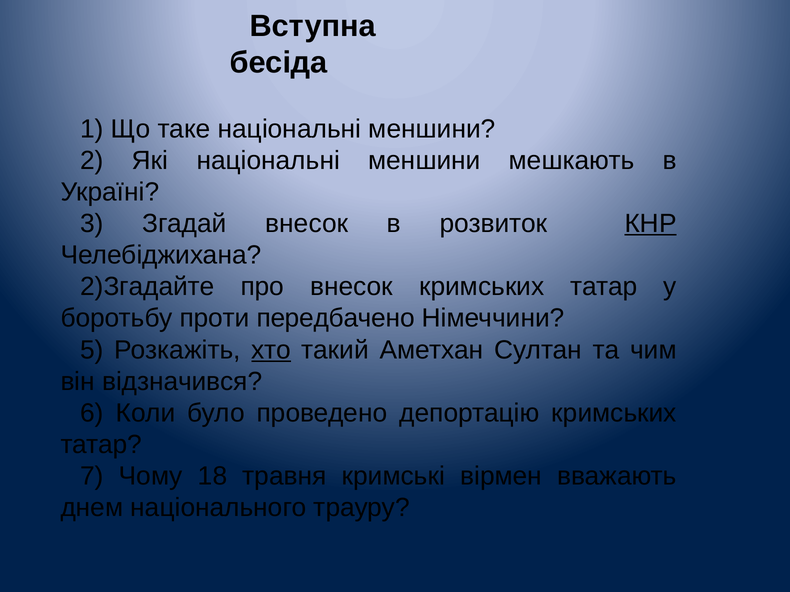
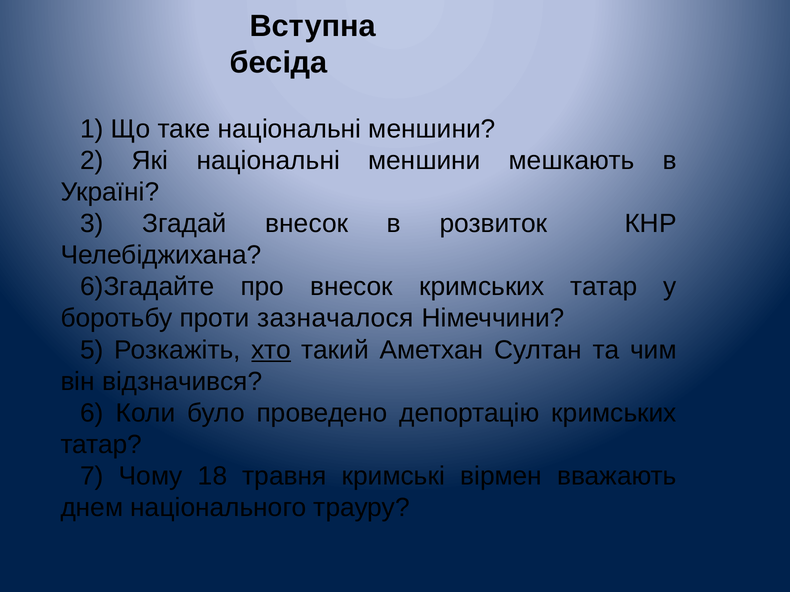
КНР underline: present -> none (651, 224)
2)Згадайте: 2)Згадайте -> 6)Згадайте (147, 287)
передбачено: передбачено -> зазначалося (335, 319)
